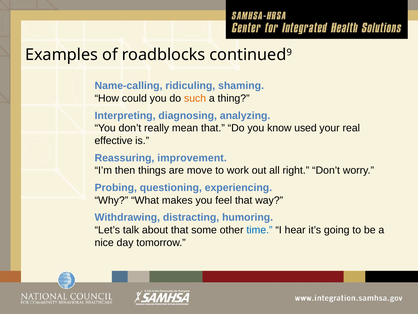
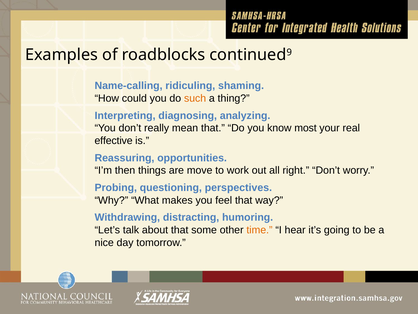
used: used -> most (306, 128)
improvement: improvement -> opportunities (192, 158)
experiencing: experiencing -> perspectives (238, 187)
time colour: blue -> orange (259, 230)
